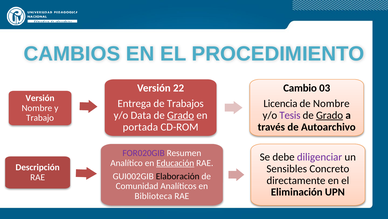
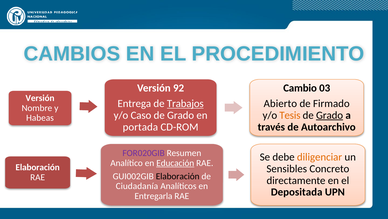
22: 22 -> 92 (179, 88)
Trabajos underline: none -> present (185, 103)
Licencia: Licencia -> Abierto (280, 103)
de Nombre: Nombre -> Firmado (331, 103)
Data: Data -> Caso (141, 115)
Grado underline: present -> none (181, 115)
Tesis colour: purple -> orange (290, 115)
Trabajo: Trabajo -> Habeas (40, 118)
diligenciar colour: purple -> orange (320, 157)
Descripción: Descripción -> Elaboración (38, 167)
Comunidad: Comunidad -> Ciudadanía (137, 186)
Eliminación: Eliminación -> Depositada (297, 192)
Biblioteca: Biblioteca -> Entregarla (153, 195)
